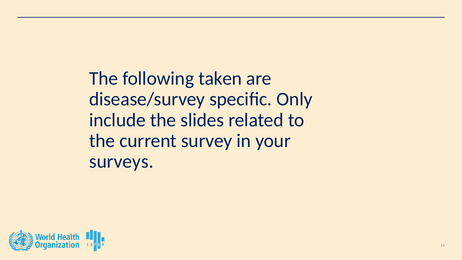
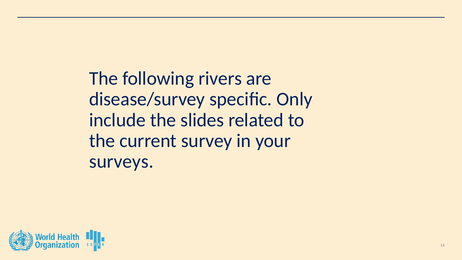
taken: taken -> rivers (220, 78)
